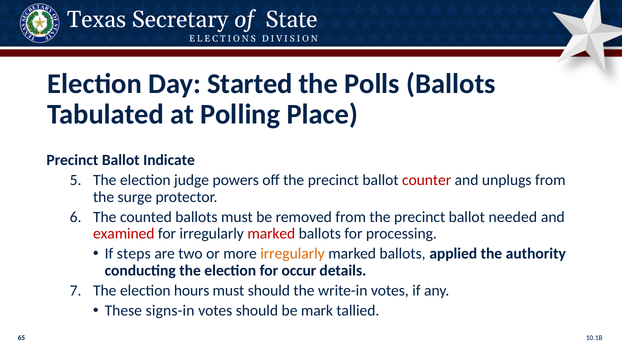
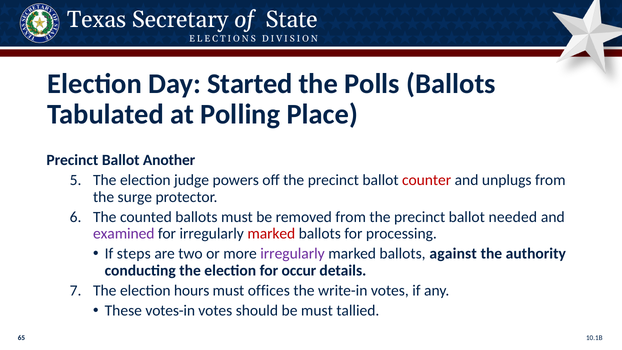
Indicate: Indicate -> Another (169, 160)
examined colour: red -> purple (124, 234)
irregularly colour: orange -> purple (293, 254)
applied: applied -> against (453, 254)
must should: should -> offices (269, 290)
signs-in: signs-in -> votes-in (170, 310)
be mark: mark -> must (317, 310)
